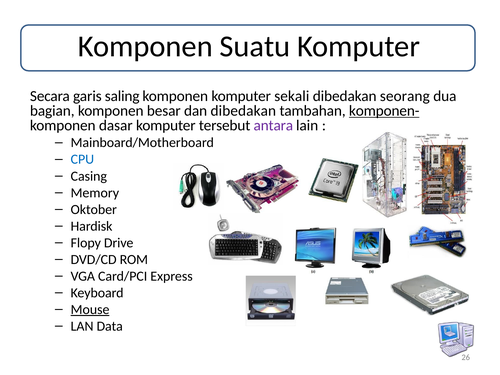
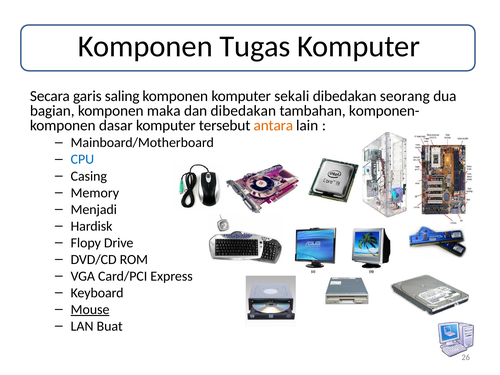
Suatu: Suatu -> Tugas (255, 46)
besar: besar -> maka (164, 111)
komponen- underline: present -> none (384, 111)
antara colour: purple -> orange (273, 125)
Oktober: Oktober -> Menjadi (94, 209)
Data: Data -> Buat (110, 326)
